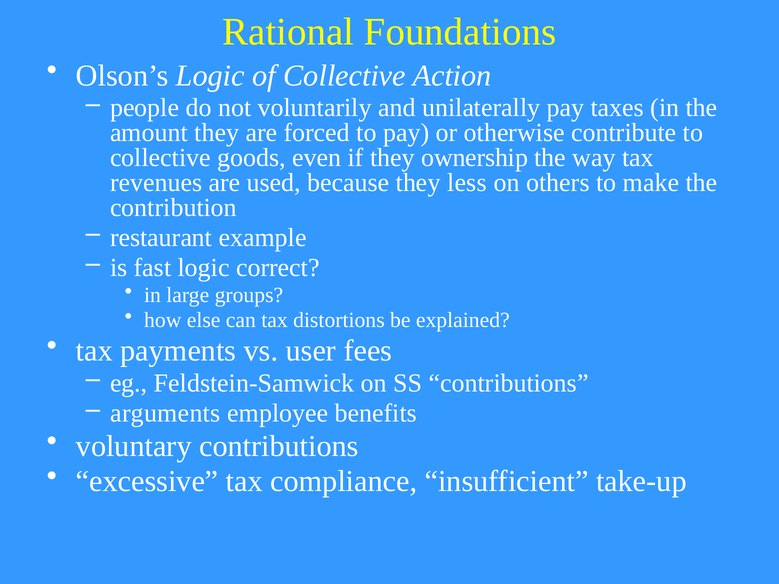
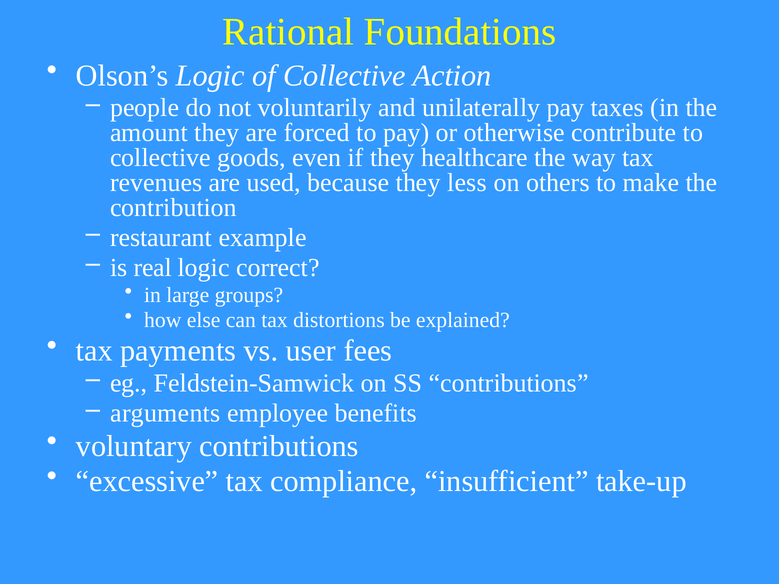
ownership: ownership -> healthcare (475, 158)
fast: fast -> real (153, 268)
